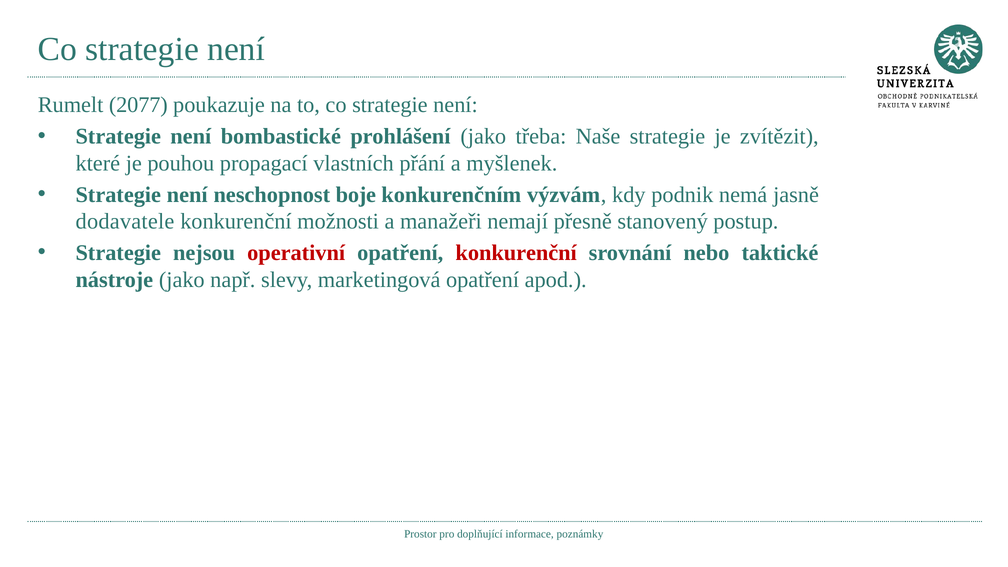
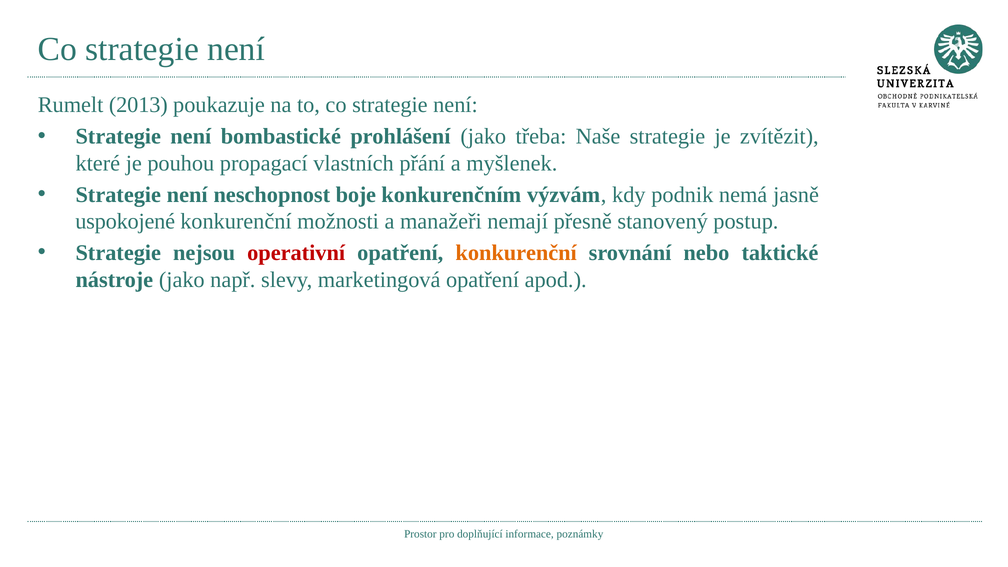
2077: 2077 -> 2013 (138, 105)
dodavatele: dodavatele -> uspokojené (125, 222)
konkurenční colour: red -> orange (516, 253)
